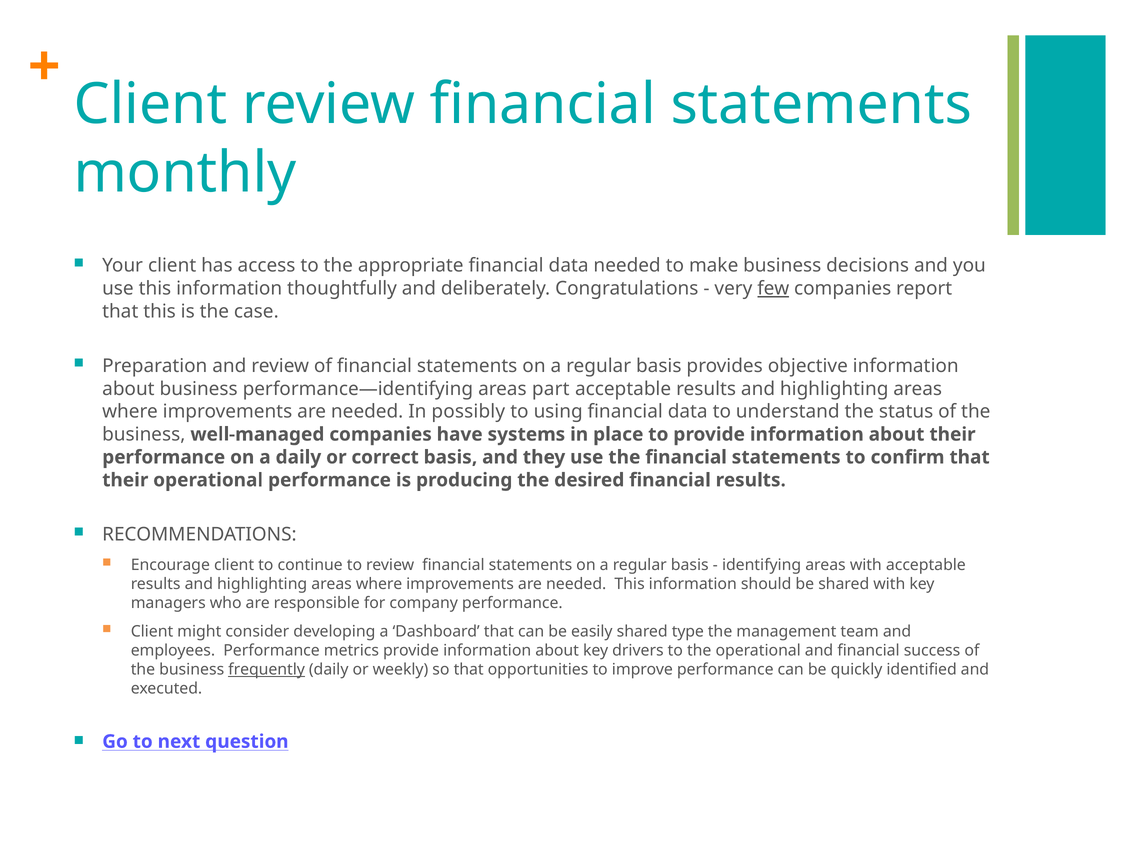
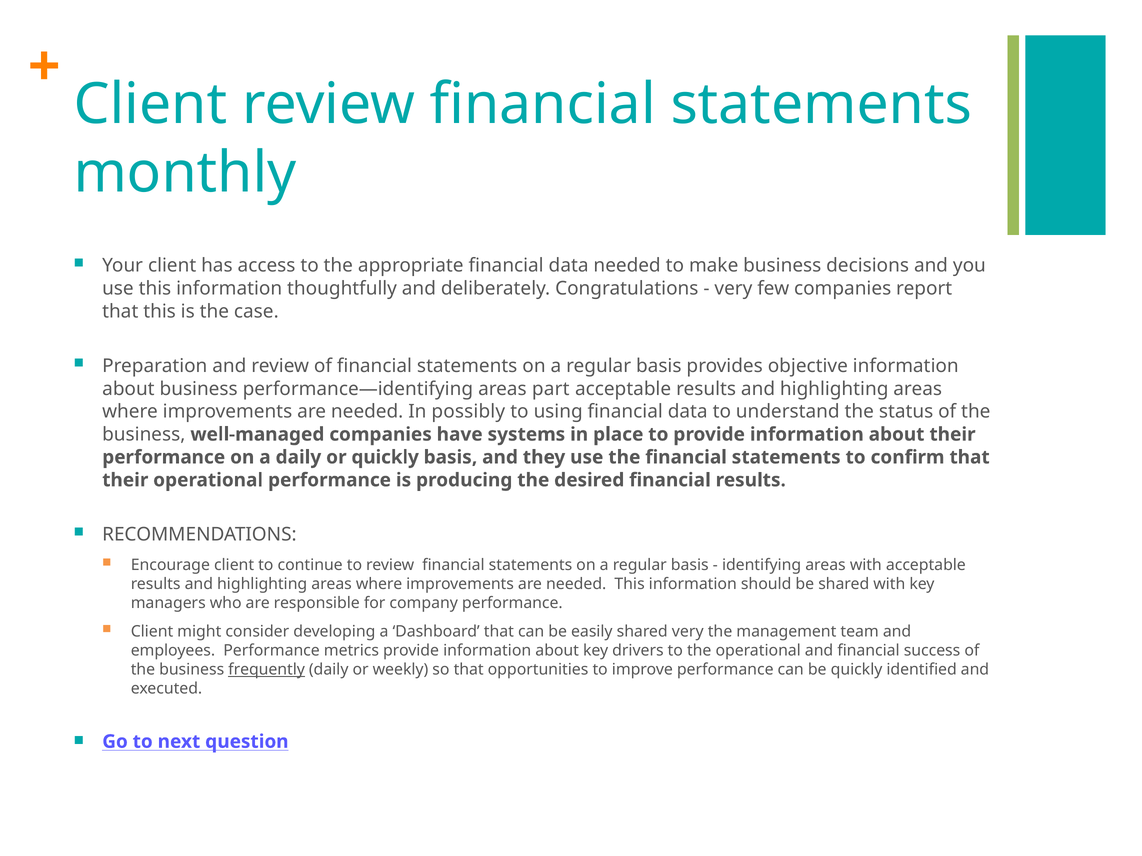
few underline: present -> none (773, 289)
or correct: correct -> quickly (385, 457)
shared type: type -> very (688, 632)
